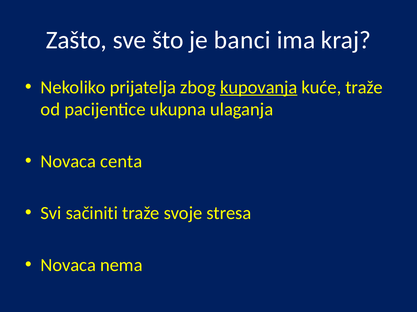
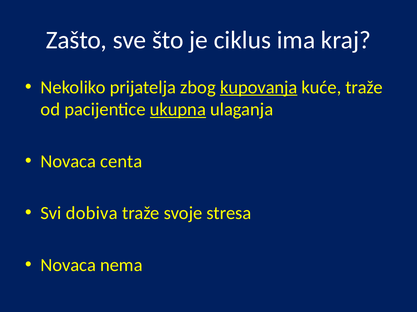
banci: banci -> ciklus (242, 40)
ukupna underline: none -> present (178, 110)
sačiniti: sačiniti -> dobiva (92, 214)
